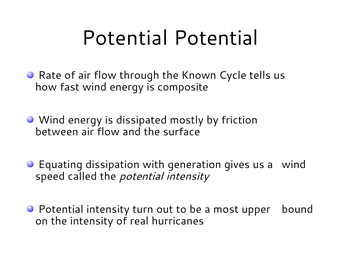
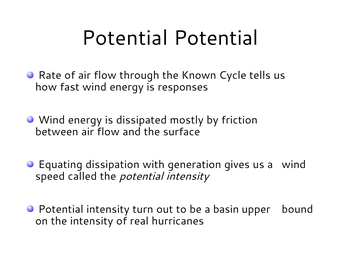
composite: composite -> responses (183, 87)
most: most -> basin (226, 209)
